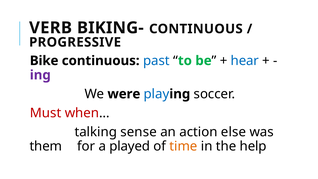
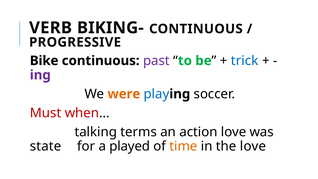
past colour: blue -> purple (156, 61)
hear: hear -> trick (245, 61)
were colour: black -> orange (124, 94)
sense: sense -> terms (139, 132)
action else: else -> love (234, 132)
them: them -> state (46, 146)
the help: help -> love (253, 146)
